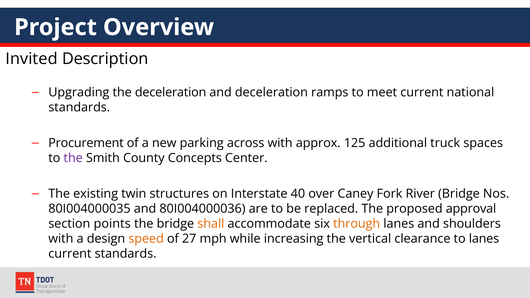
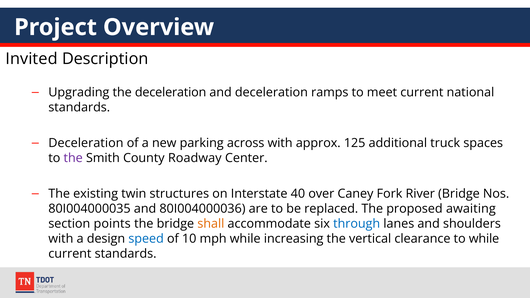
Procurement: Procurement -> Deceleration (86, 143)
Concepts: Concepts -> Roadway (195, 158)
approval: approval -> awaiting (471, 209)
through colour: orange -> blue (357, 224)
speed colour: orange -> blue (146, 239)
27: 27 -> 10 (189, 239)
to lanes: lanes -> while (484, 239)
